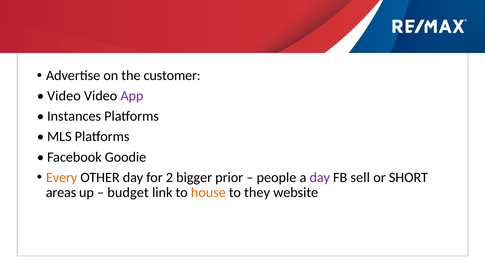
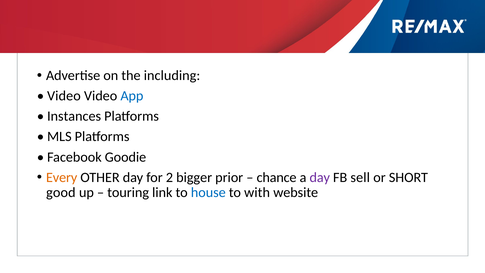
customer: customer -> including (172, 76)
App colour: purple -> blue (132, 96)
people: people -> chance (277, 177)
areas: areas -> good (61, 193)
budget: budget -> touring (128, 193)
house colour: orange -> blue (208, 193)
they: they -> with (257, 193)
